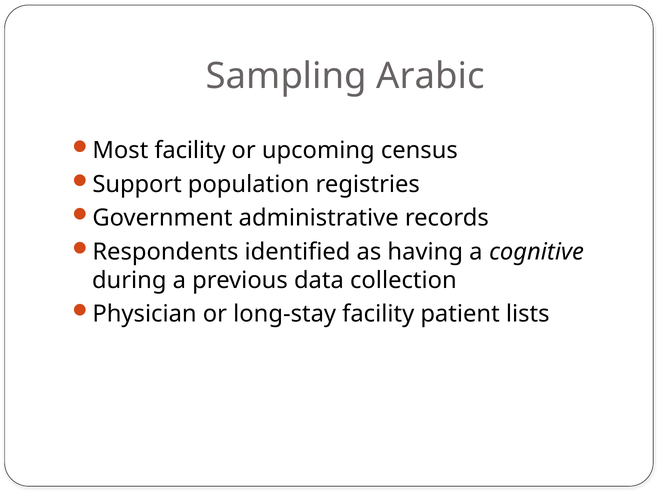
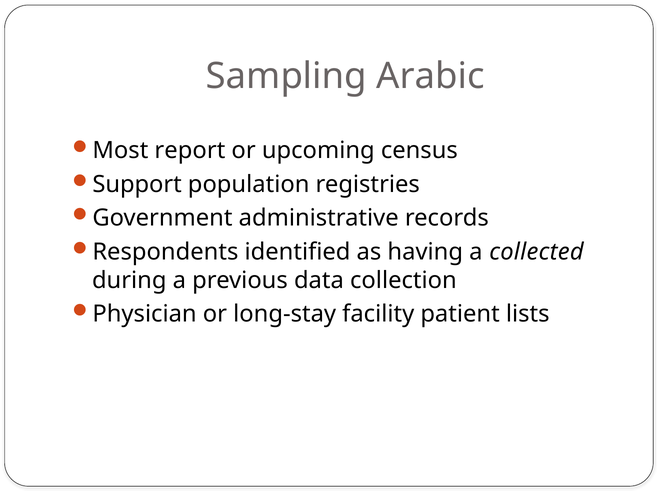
Most facility: facility -> report (190, 151)
cognitive: cognitive -> collected (536, 252)
